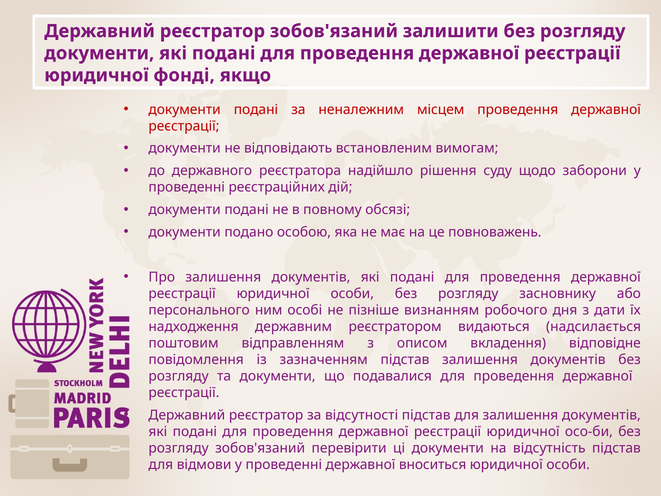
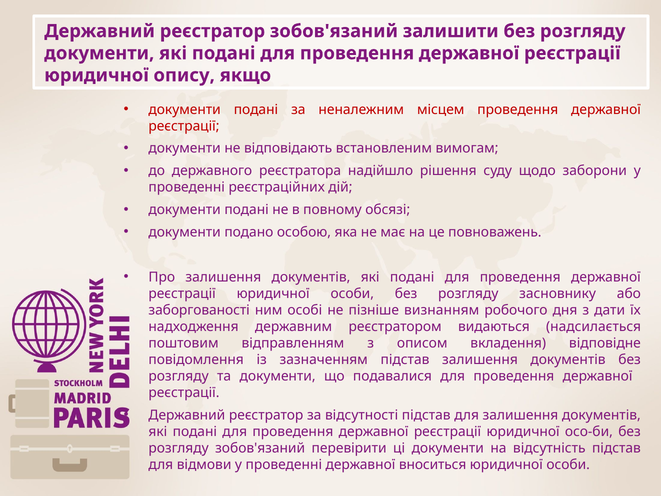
фонді: фонді -> опису (184, 75)
персонального: персонального -> заборгованості (199, 310)
